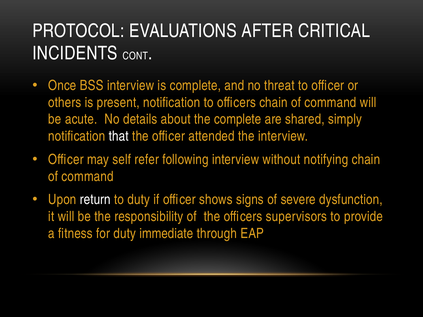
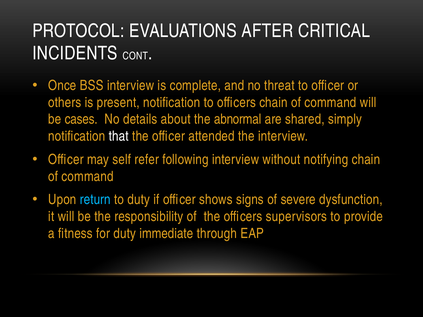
acute: acute -> cases (81, 119)
the complete: complete -> abnormal (238, 119)
return colour: white -> light blue (95, 200)
